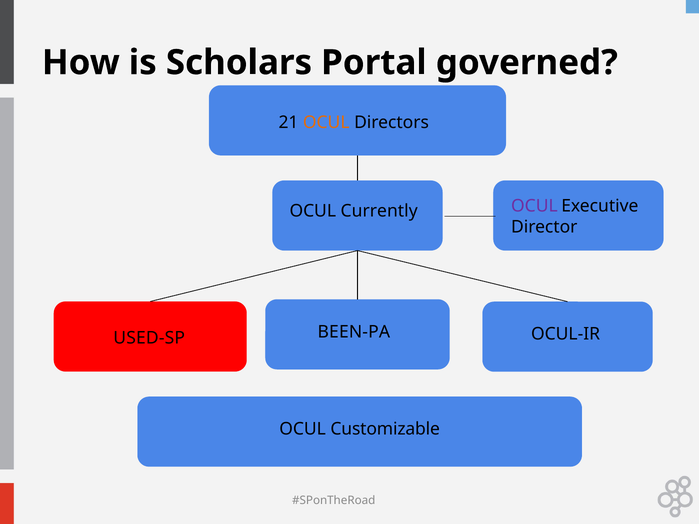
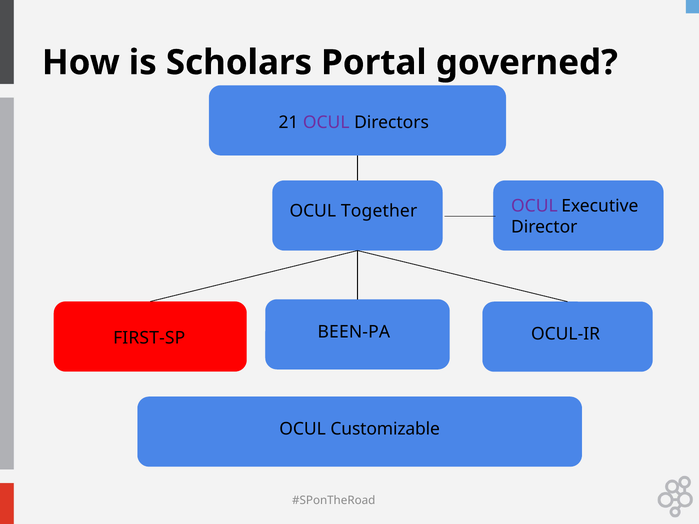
OCUL colour: orange -> purple (326, 122)
Currently: Currently -> Together (379, 211)
USED-SP: USED-SP -> FIRST-SP (149, 338)
